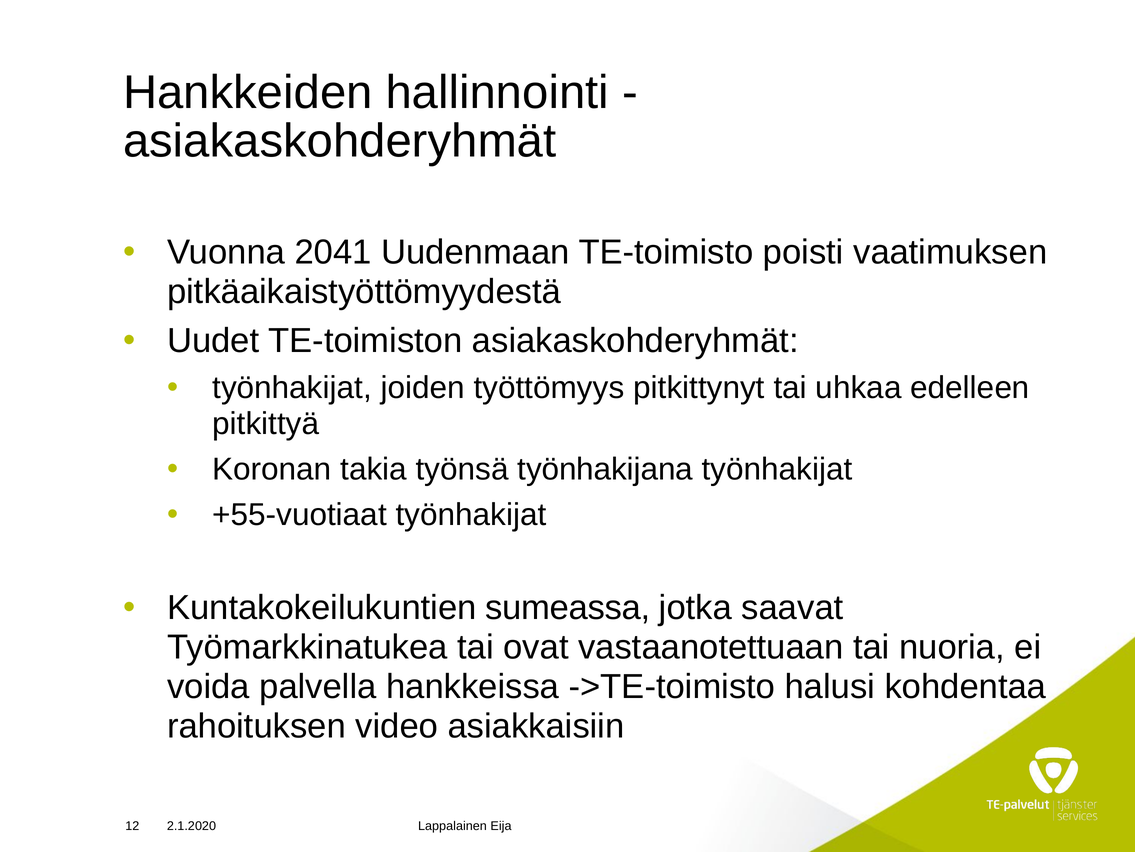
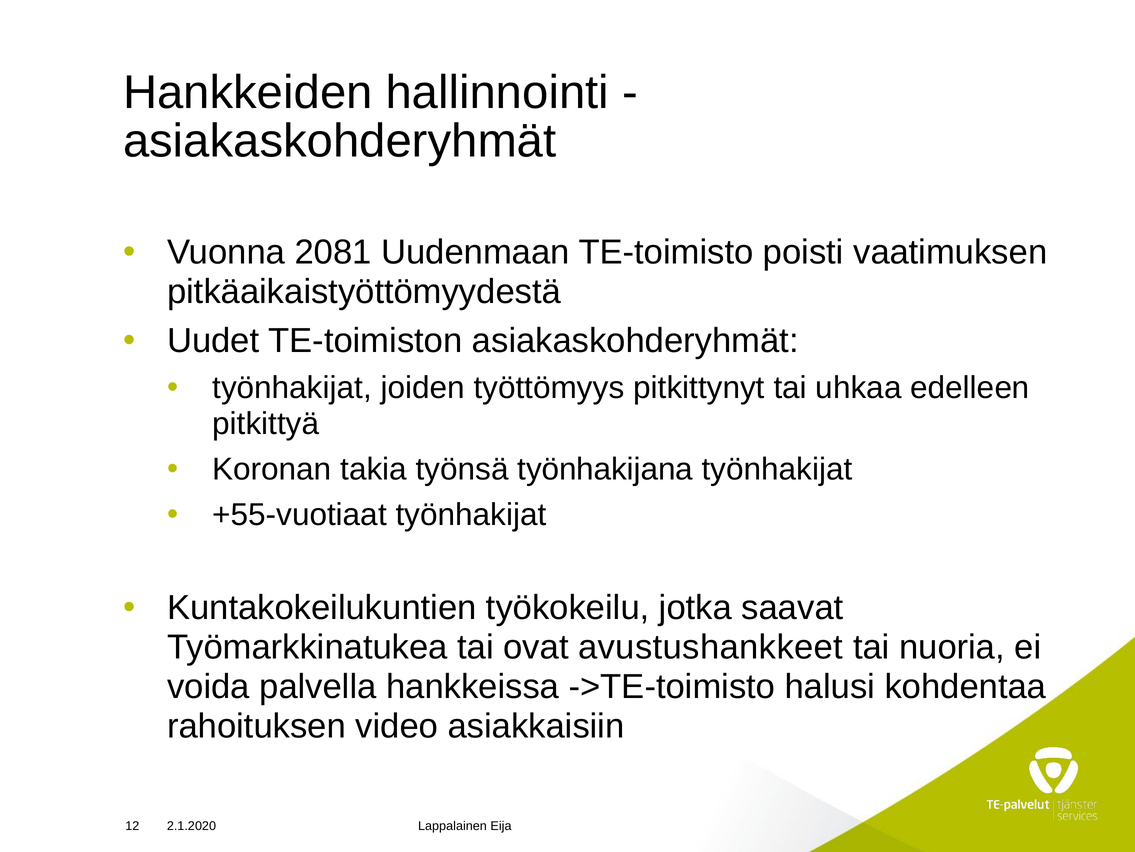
2041: 2041 -> 2081 (333, 252)
sumeassa: sumeassa -> työkokeilu (568, 607)
vastaanotettuaan: vastaanotettuaan -> avustushankkeet (711, 647)
